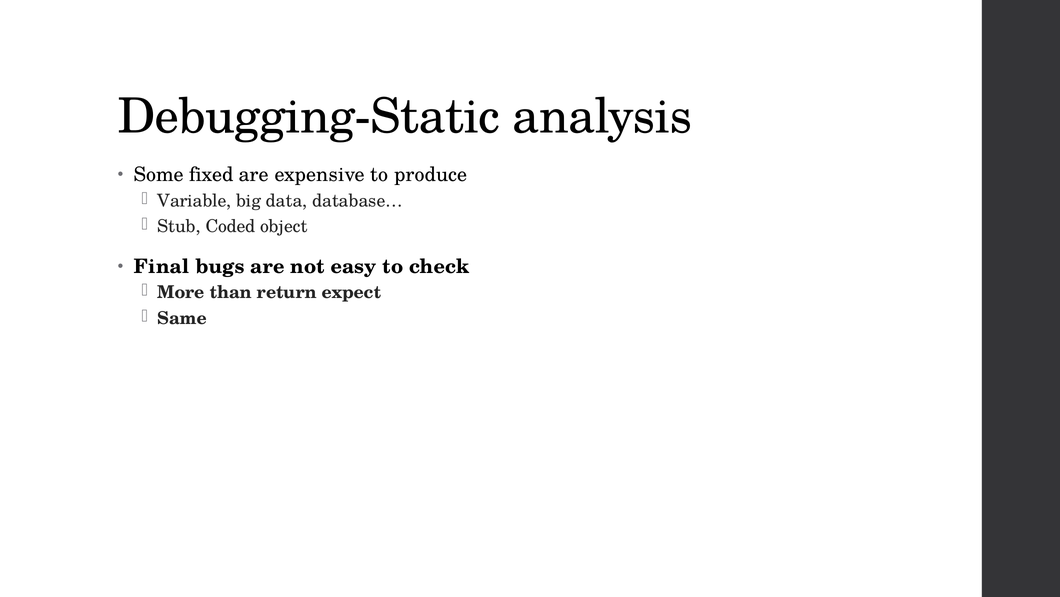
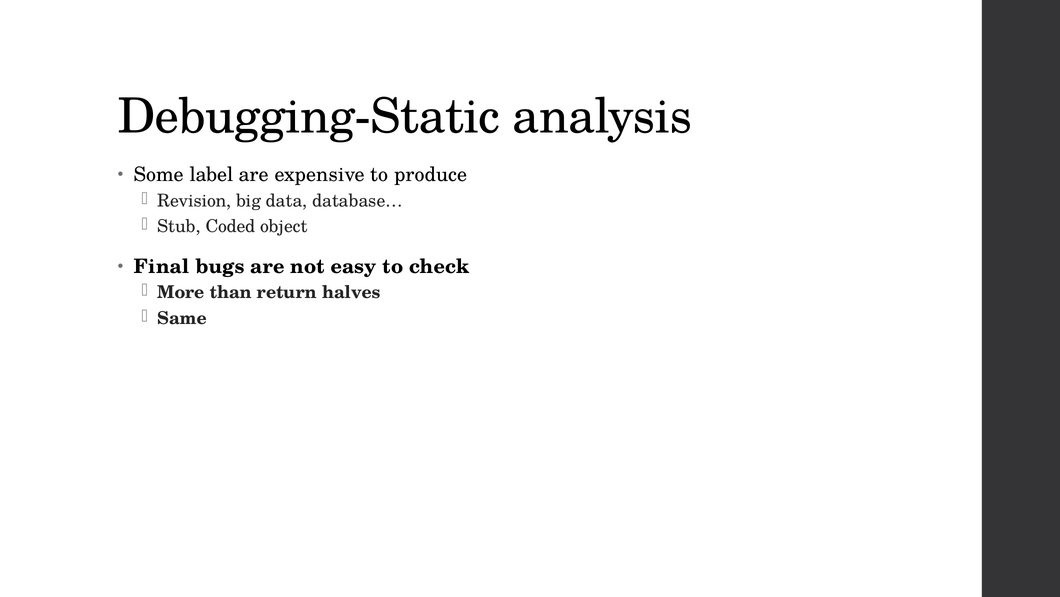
fixed: fixed -> label (211, 175)
Variable: Variable -> Revision (194, 201)
expect: expect -> halves (351, 292)
